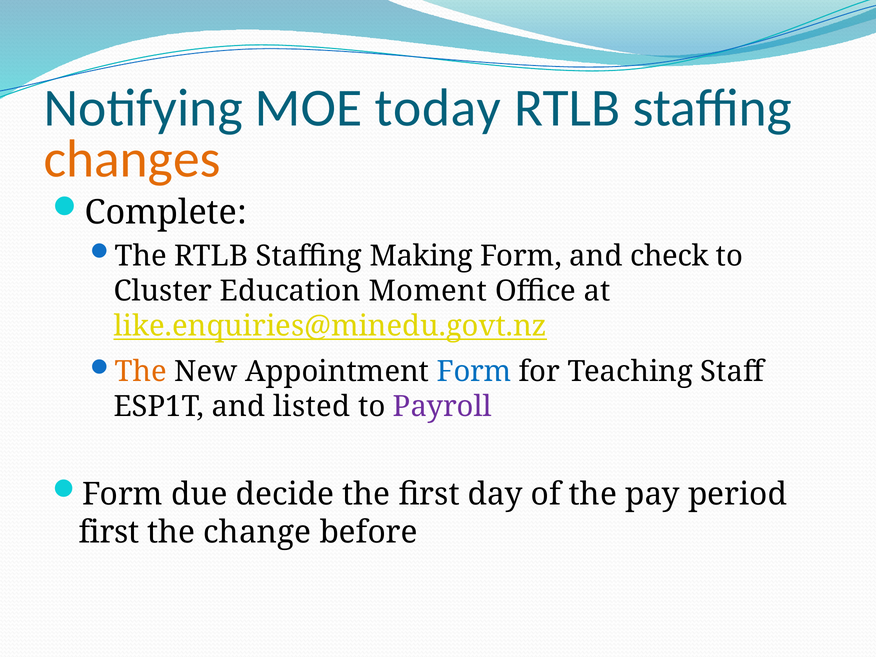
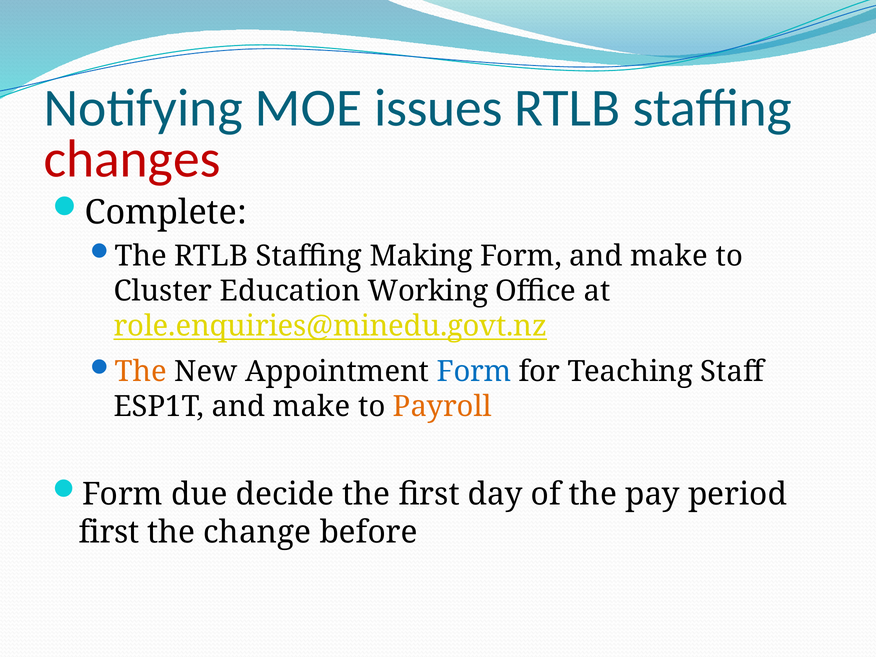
today: today -> issues (438, 108)
changes colour: orange -> red (132, 159)
Form and check: check -> make (669, 256)
Moment: Moment -> Working (428, 291)
like.enquiries@minedu.govt.nz: like.enquiries@minedu.govt.nz -> role.enquiries@minedu.govt.nz (330, 326)
ESP1T and listed: listed -> make (312, 407)
Payroll colour: purple -> orange (442, 407)
